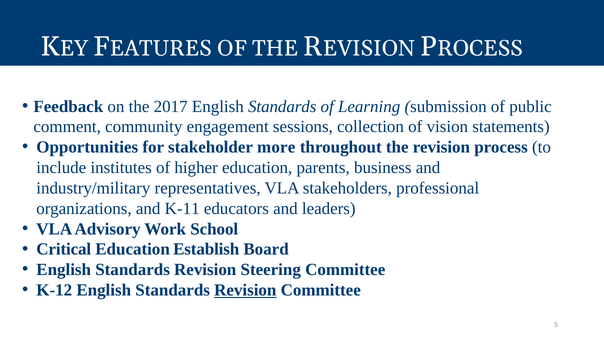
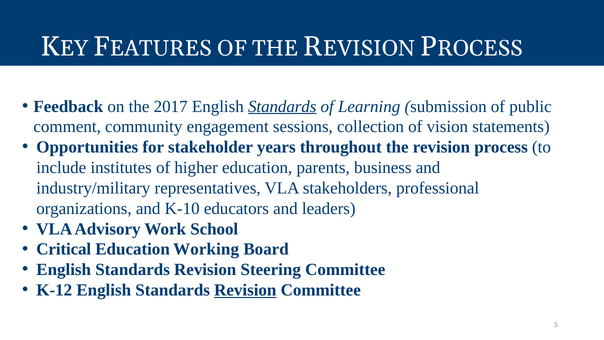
Standards underline: none -> present (282, 106)
more: more -> years (276, 147)
K-11: K-11 -> K-10 (182, 208)
Establish: Establish -> Working (206, 249)
